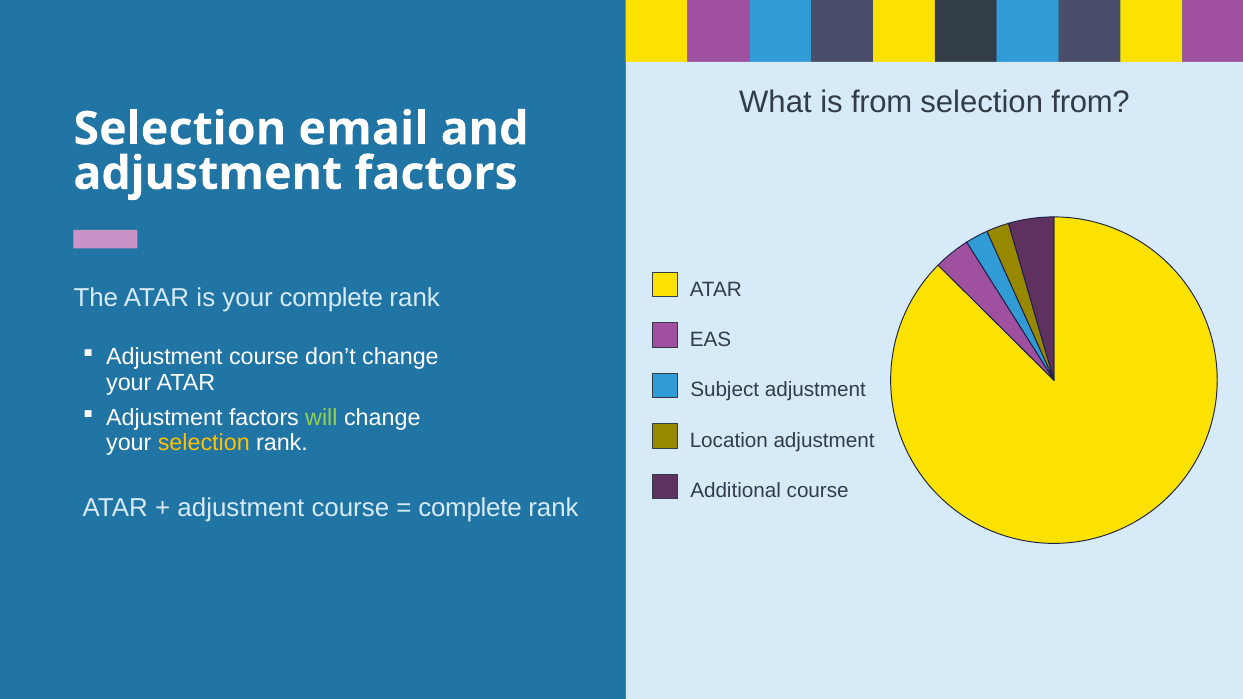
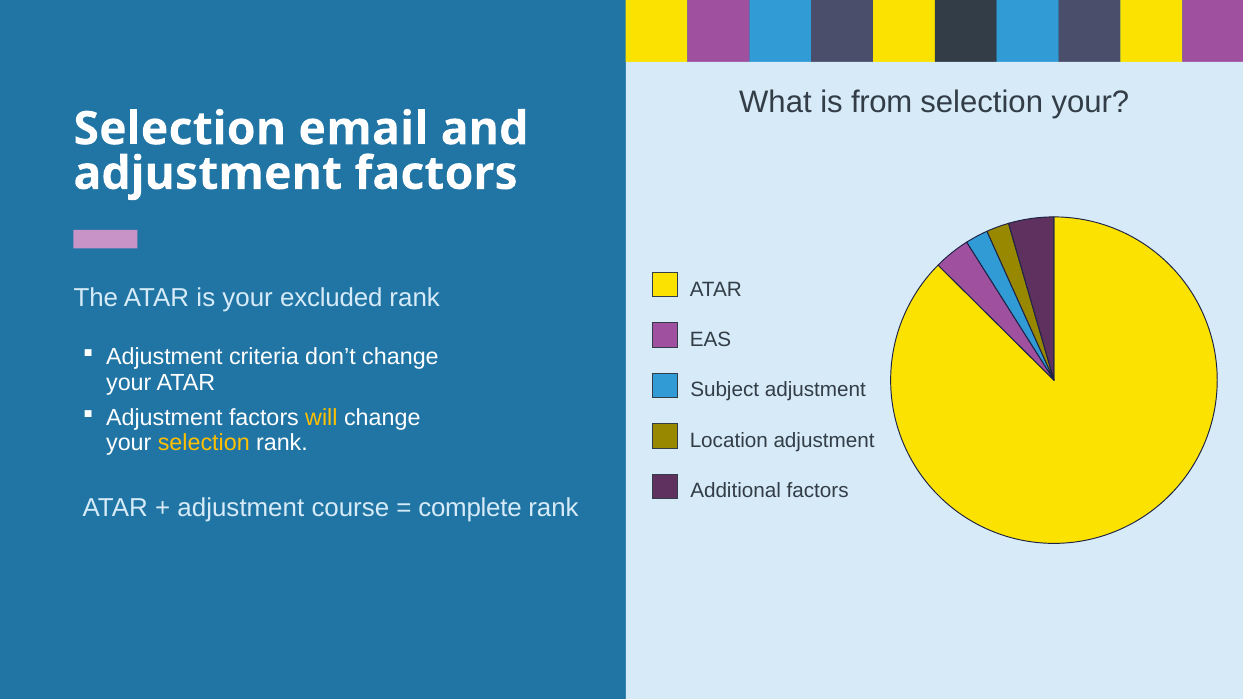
selection from: from -> your (1090, 102)
your complete: complete -> excluded (331, 298)
course: course -> criteria (264, 357)
will colour: light green -> yellow (321, 418)
Additional course: course -> factors (818, 491)
